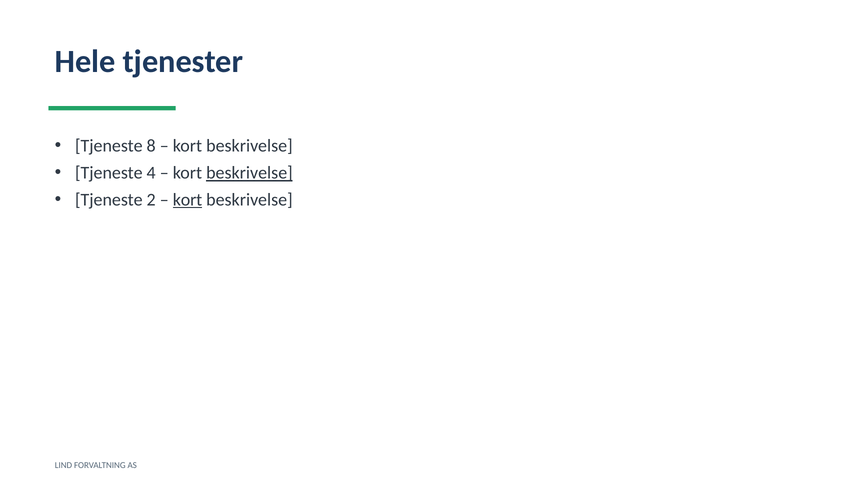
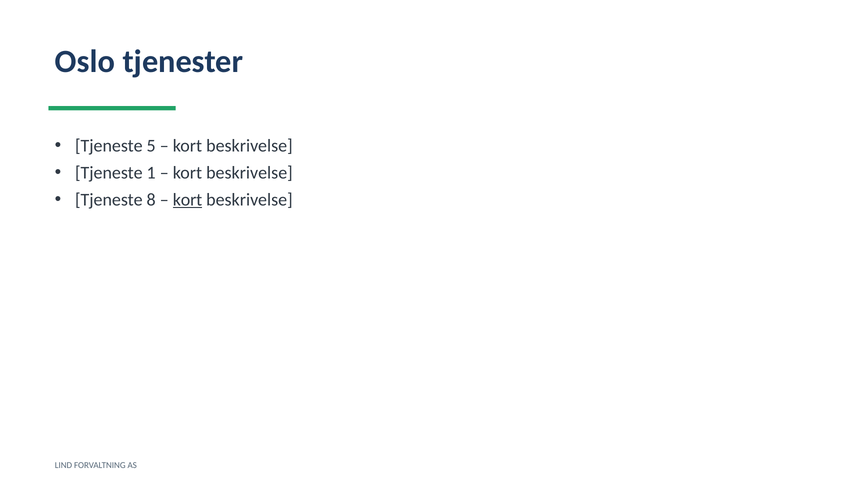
Hele: Hele -> Oslo (85, 62)
8: 8 -> 5 (151, 146)
4: 4 -> 1 (151, 173)
beskrivelse underline: present -> none (249, 173)
2: 2 -> 8 (151, 200)
